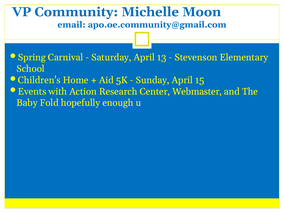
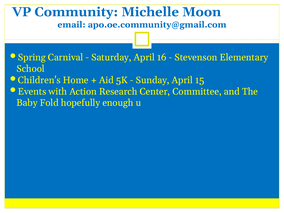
13: 13 -> 16 (162, 57)
Webmaster: Webmaster -> Committee (197, 92)
